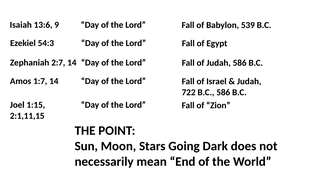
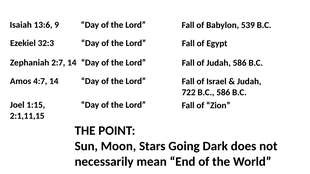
54:3: 54:3 -> 32:3 (46, 43)
1:7: 1:7 -> 4:7 (40, 81)
